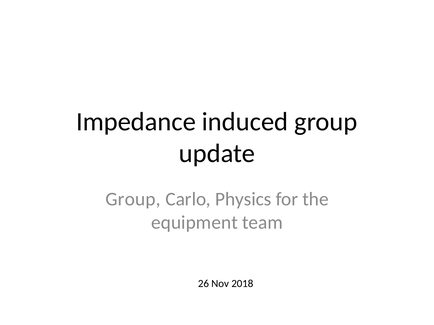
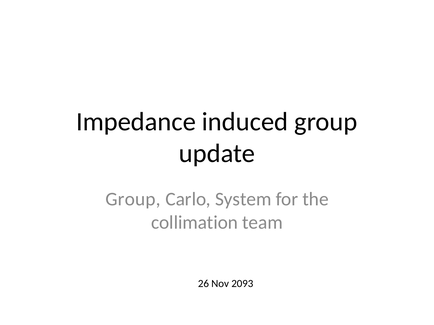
Physics: Physics -> System (243, 200)
equipment: equipment -> collimation (195, 223)
2018: 2018 -> 2093 (242, 284)
